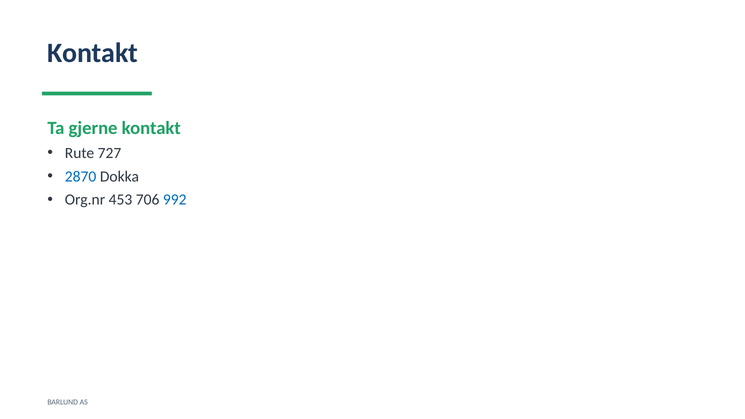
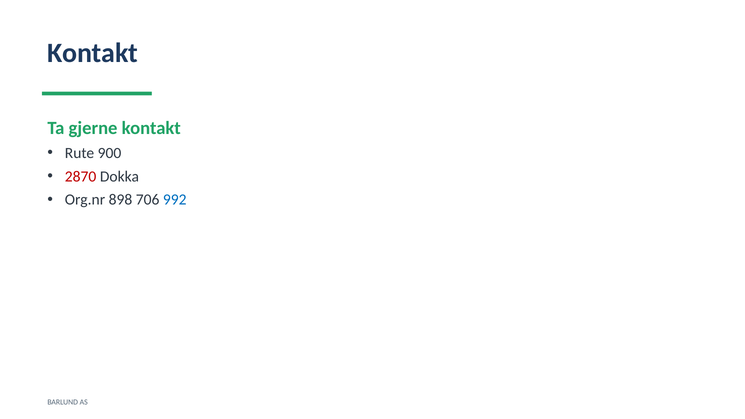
727: 727 -> 900 (110, 153)
2870 colour: blue -> red (81, 176)
453: 453 -> 898 (120, 200)
